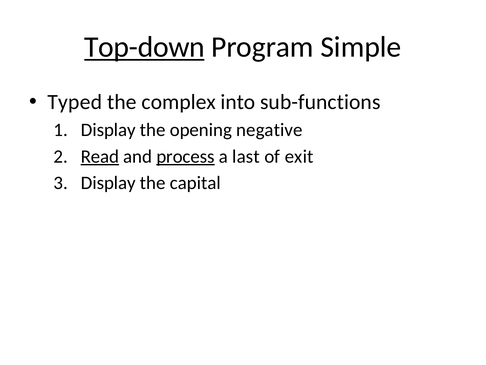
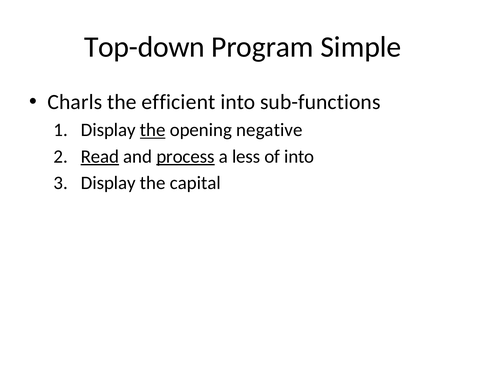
Top-down underline: present -> none (144, 47)
Typed: Typed -> Charls (75, 102)
complex: complex -> efficient (179, 102)
the underline: none -> present (153, 130)
last: last -> less (246, 156)
of exit: exit -> into (299, 156)
